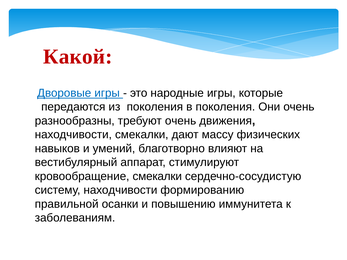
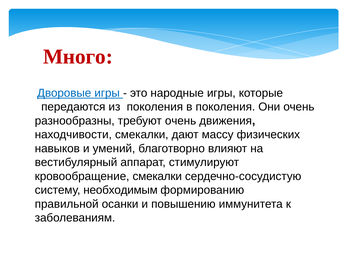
Какой: Какой -> Много (78, 57)
систему находчивости: находчивости -> необходимым (120, 190)
